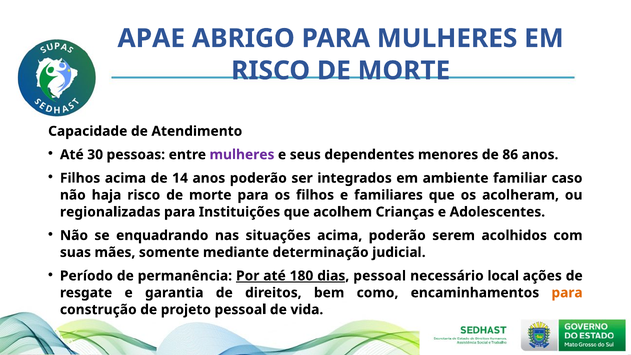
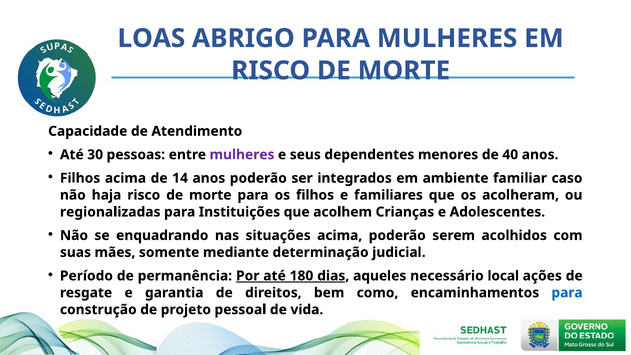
APAE: APAE -> LOAS (151, 38)
86: 86 -> 40 (510, 155)
dias pessoal: pessoal -> aqueles (380, 276)
para colour: orange -> blue (567, 293)
